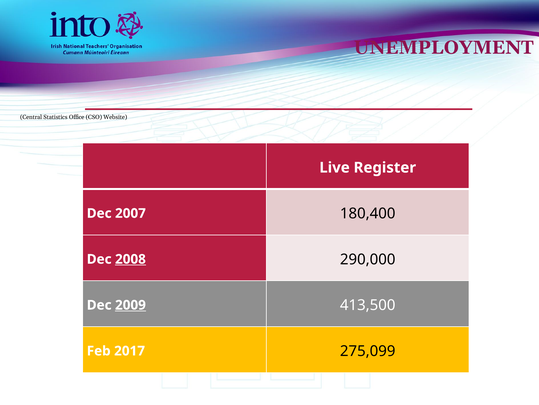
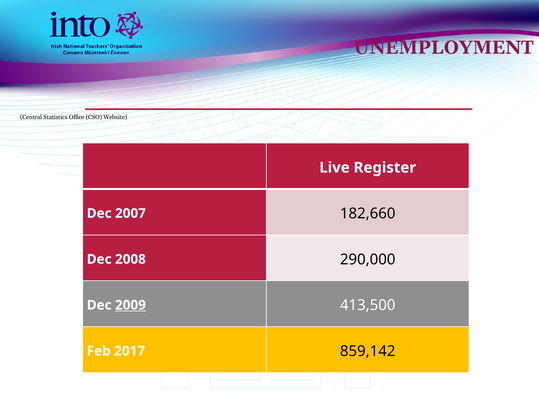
180,400: 180,400 -> 182,660 (368, 213)
2008 underline: present -> none (130, 259)
275,099: 275,099 -> 859,142 (368, 351)
